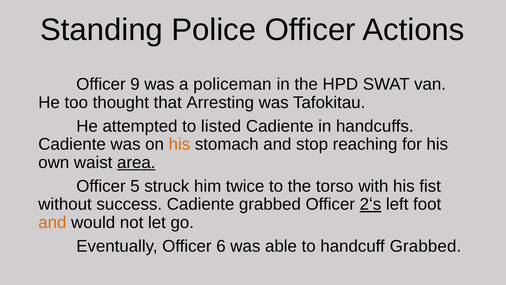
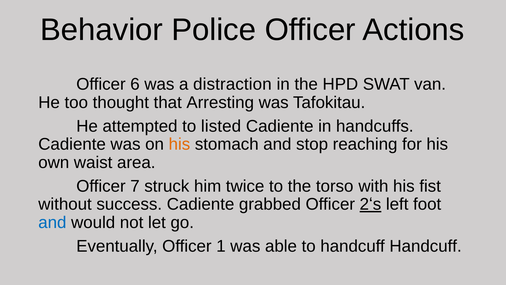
Standing: Standing -> Behavior (102, 30)
9: 9 -> 6 (135, 84)
policeman: policeman -> distraction (232, 84)
area underline: present -> none (136, 162)
5: 5 -> 7 (135, 186)
and colour: orange -> blue (52, 222)
6: 6 -> 1 (221, 246)
handcuff Grabbed: Grabbed -> Handcuff (426, 246)
